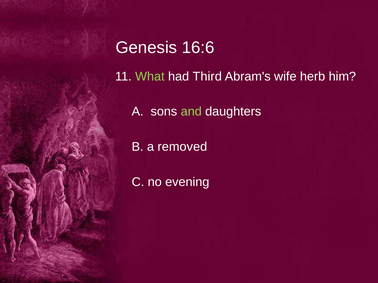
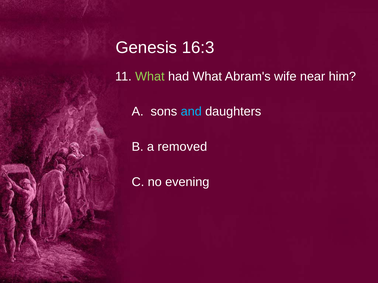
16:6: 16:6 -> 16:3 (198, 48)
had Third: Third -> What (207, 76)
herb: herb -> near (313, 76)
and colour: light green -> light blue (191, 112)
